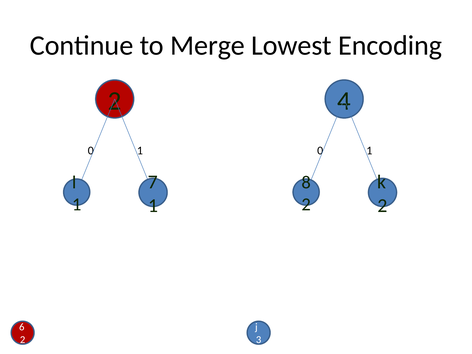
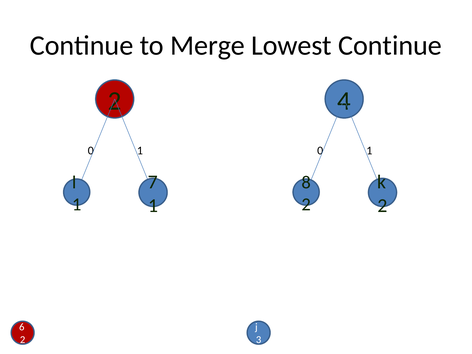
Lowest Encoding: Encoding -> Continue (390, 46)
